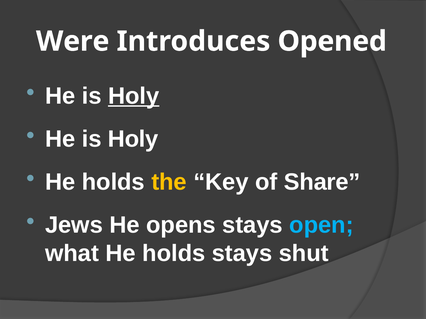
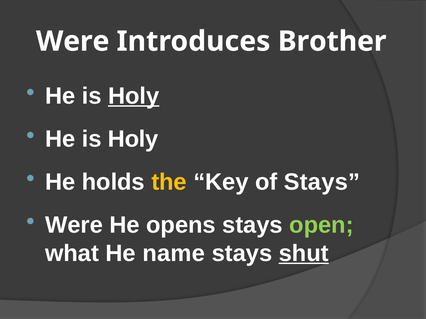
Opened: Opened -> Brother (332, 41)
of Share: Share -> Stays (322, 182)
Jews: Jews -> Were (74, 225)
open colour: light blue -> light green (321, 225)
what He holds: holds -> name (174, 254)
shut underline: none -> present (304, 254)
